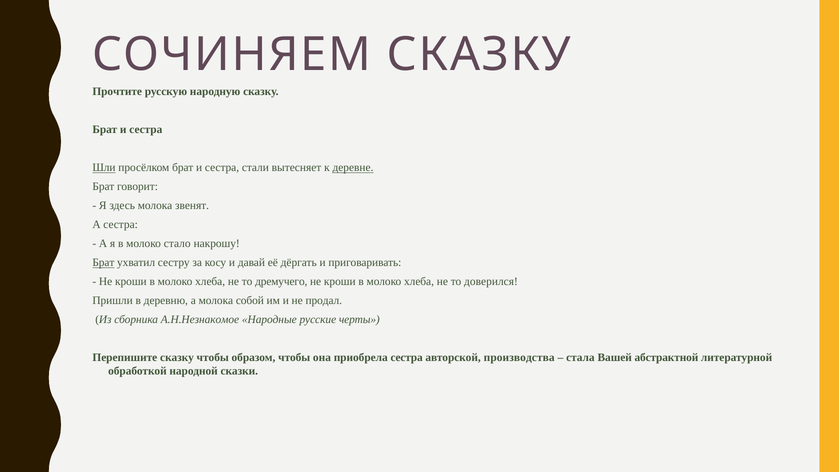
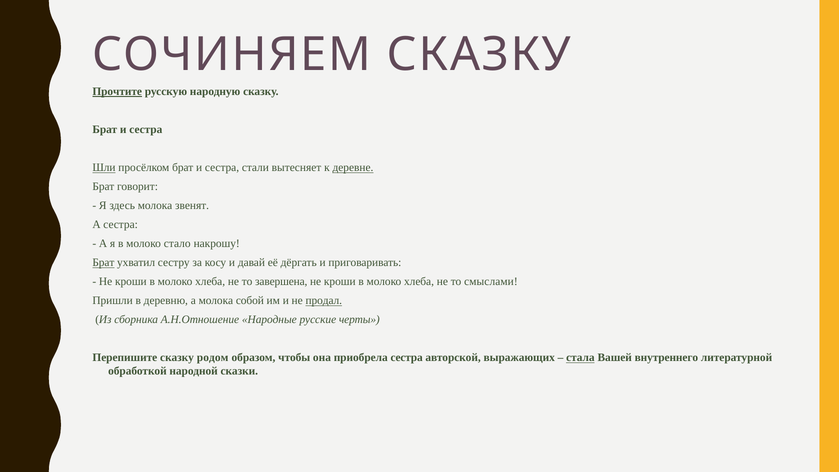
Прочтите underline: none -> present (117, 92)
дремучего: дремучего -> завершена (281, 282)
доверился: доверился -> смыслами (491, 282)
продал underline: none -> present (324, 301)
А.Н.Незнакомое: А.Н.Незнакомое -> А.Н.Отношение (200, 320)
сказку чтобы: чтобы -> родом (213, 358)
производства: производства -> выражающих (519, 358)
стала underline: none -> present (580, 358)
абстрактной: абстрактной -> внутреннего (666, 358)
